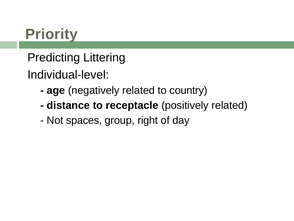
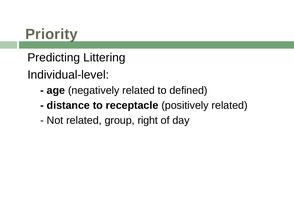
country: country -> defined (188, 90)
Not spaces: spaces -> related (84, 120)
